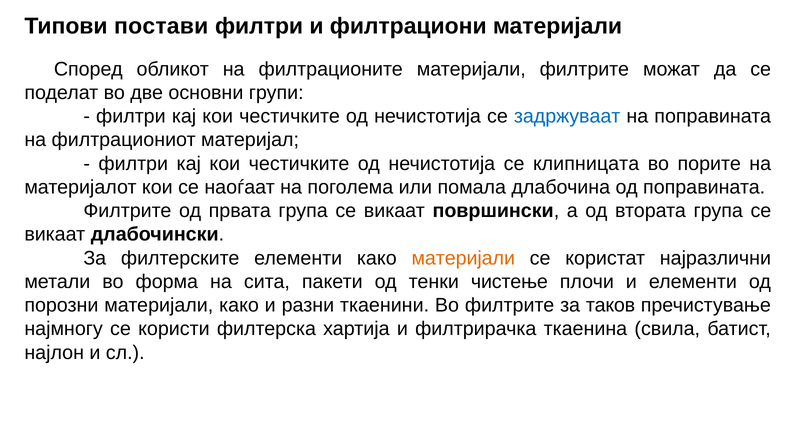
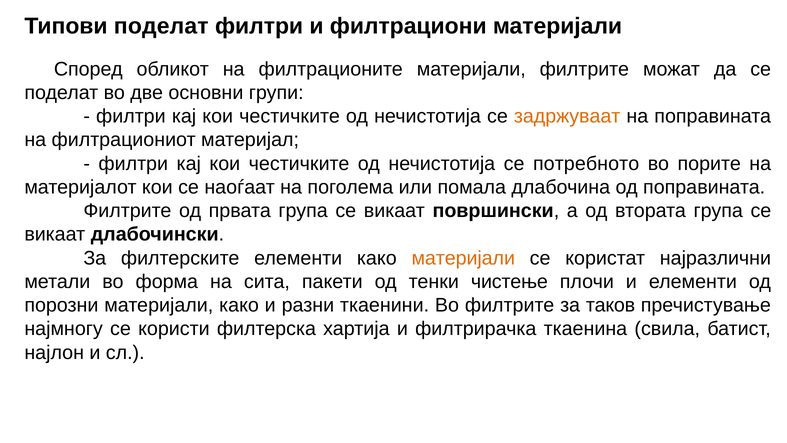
Типови постави: постави -> поделат (161, 26)
задржуваат colour: blue -> orange (567, 116)
клипницата: клипницата -> потребното (586, 163)
